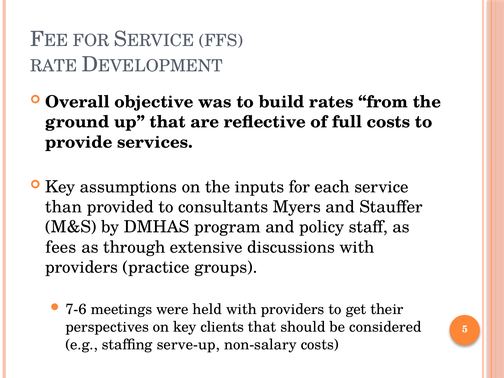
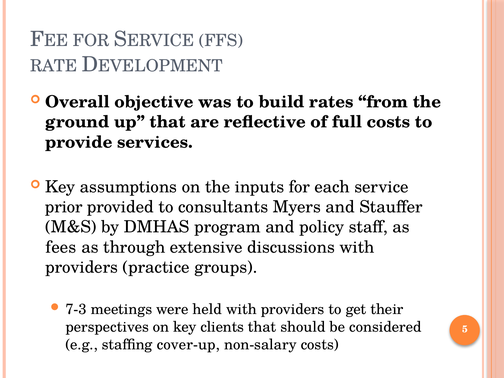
than: than -> prior (64, 207)
7-6: 7-6 -> 7-3 (76, 309)
serve-up: serve-up -> cover-up (188, 345)
